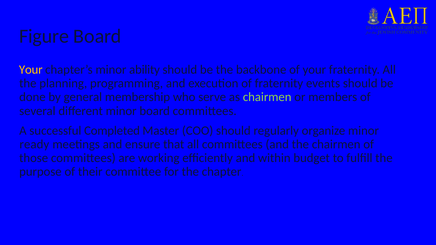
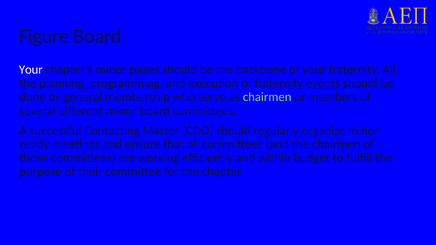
Your colour: yellow -> white (31, 70)
ability: ability -> pages (144, 70)
Completed: Completed -> Contacting (112, 131)
